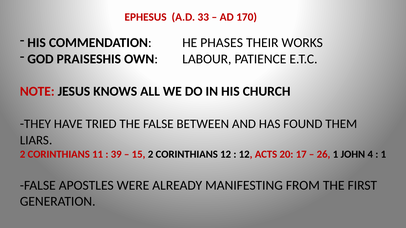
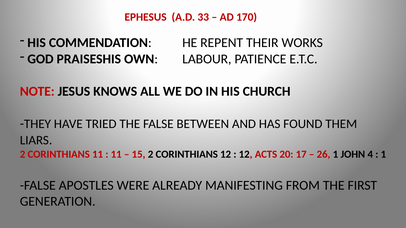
PHASES: PHASES -> REPENT (222, 43)
39: 39 -> 11 (116, 155)
